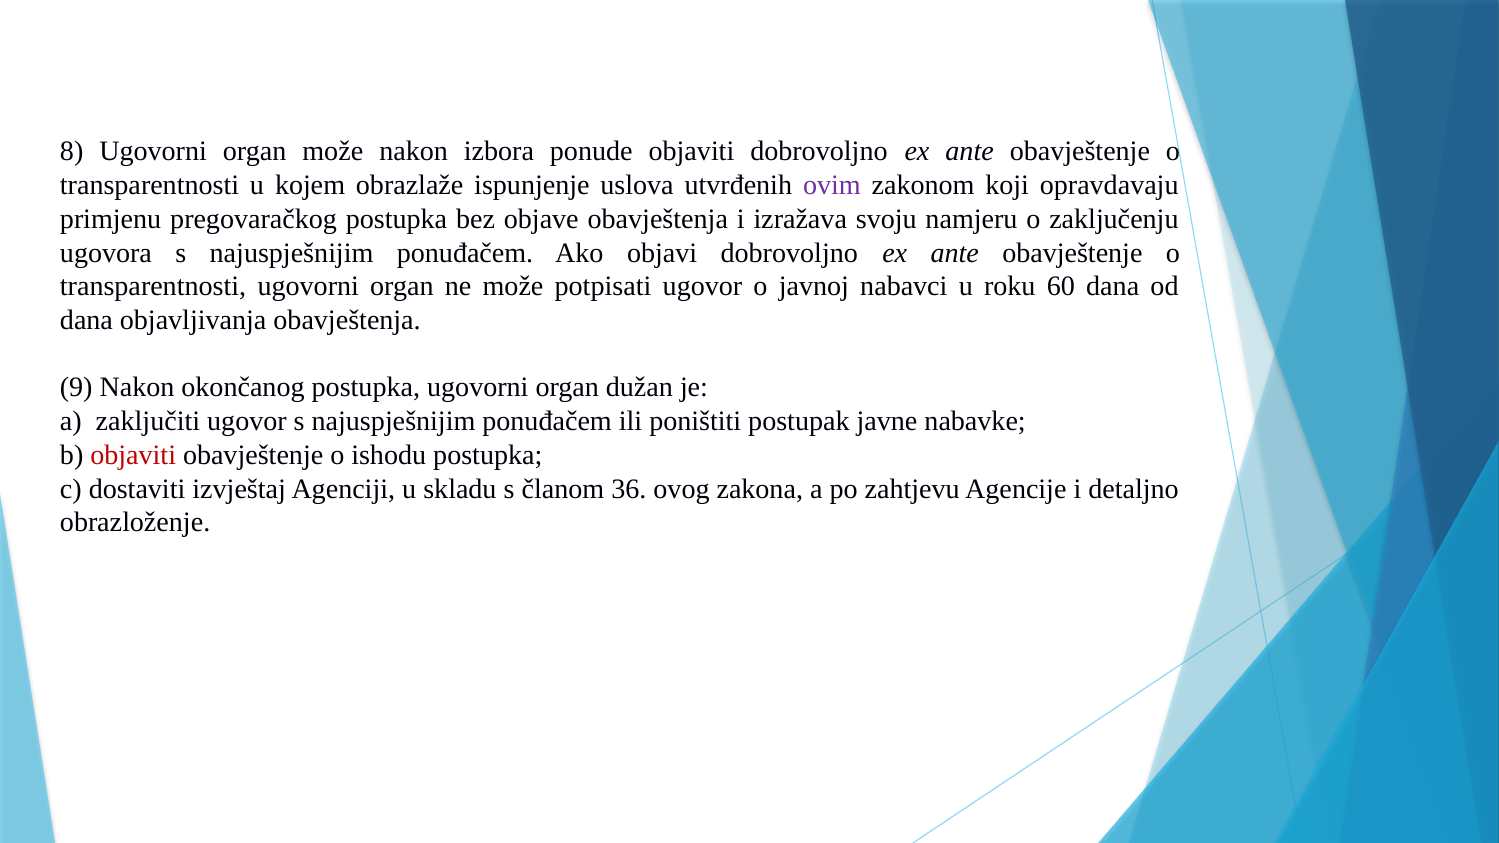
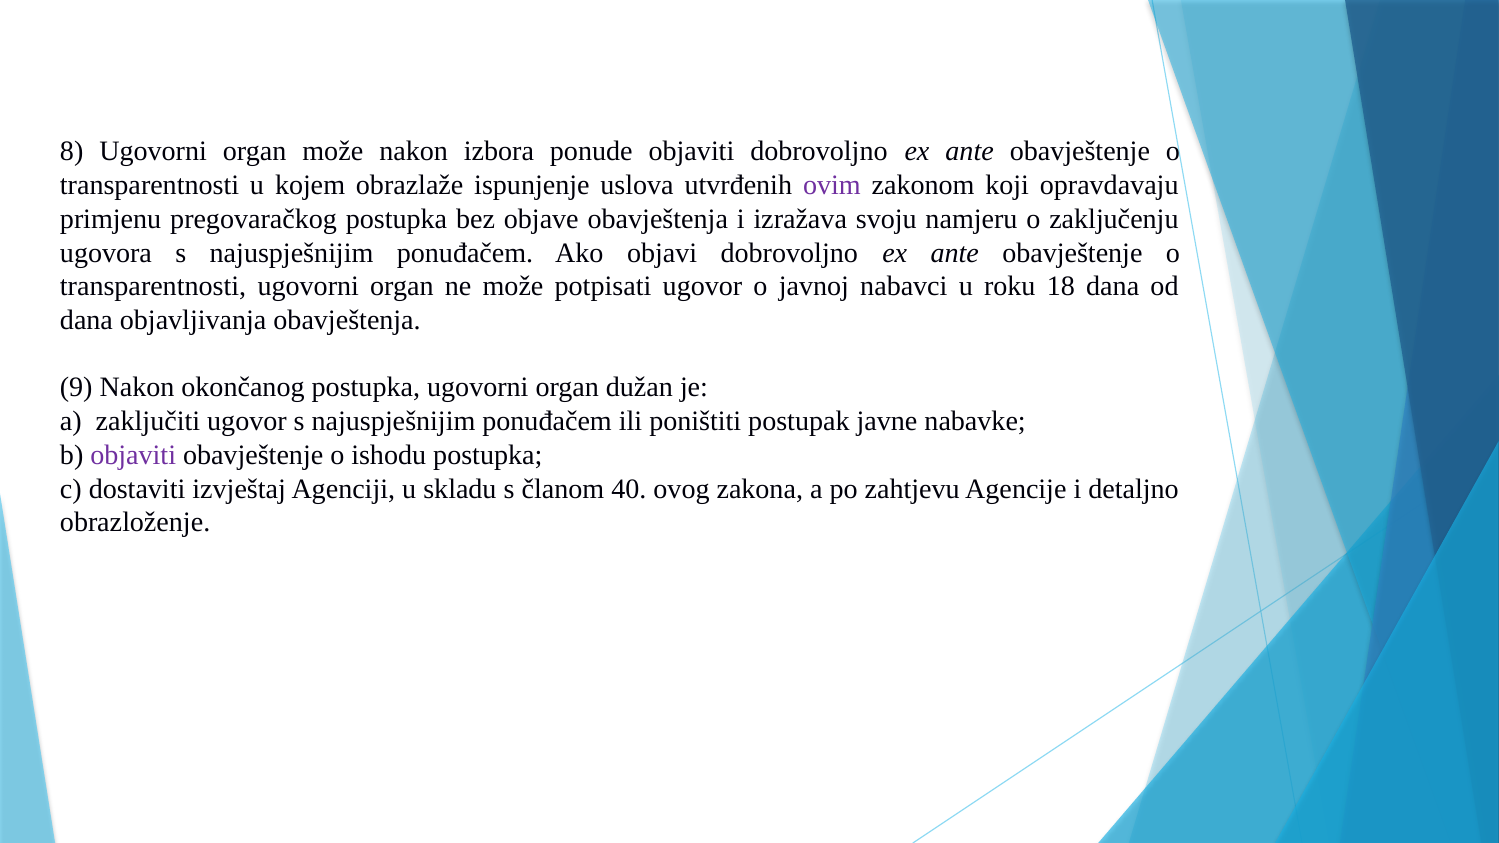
60: 60 -> 18 (1061, 287)
objaviti colour: red -> purple (133, 455)
36: 36 -> 40 (629, 489)
